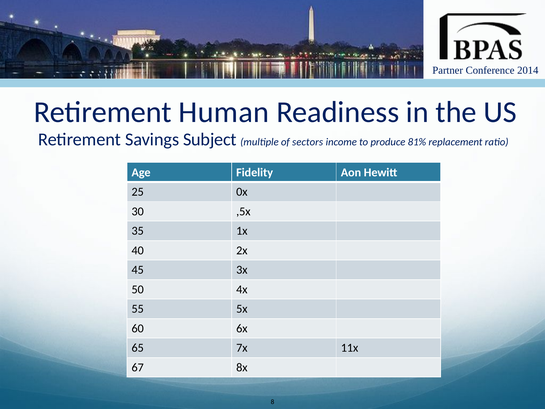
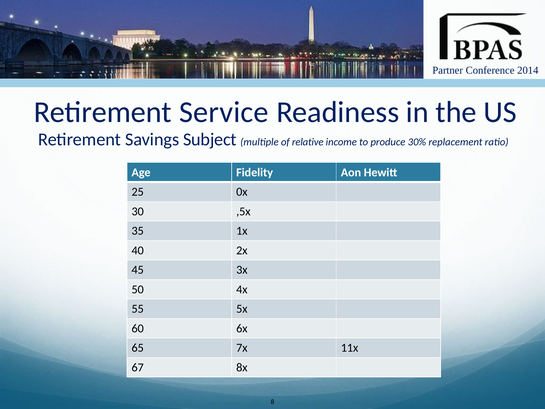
Human: Human -> Service (224, 112)
sectors: sectors -> relative (308, 142)
81%: 81% -> 30% (417, 142)
